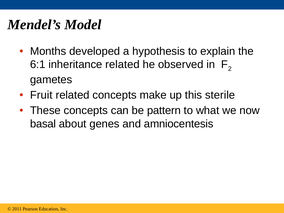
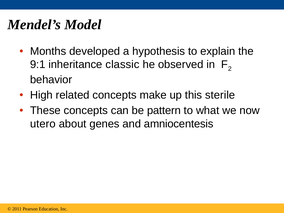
6:1: 6:1 -> 9:1 (38, 64)
inheritance related: related -> classic (122, 64)
gametes: gametes -> behavior (51, 80)
Fruit: Fruit -> High (41, 95)
basal: basal -> utero (43, 124)
